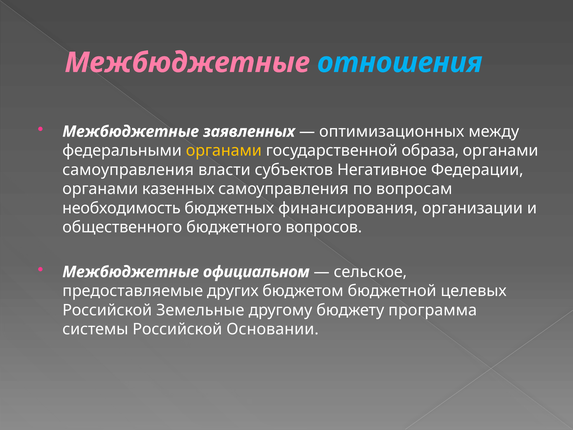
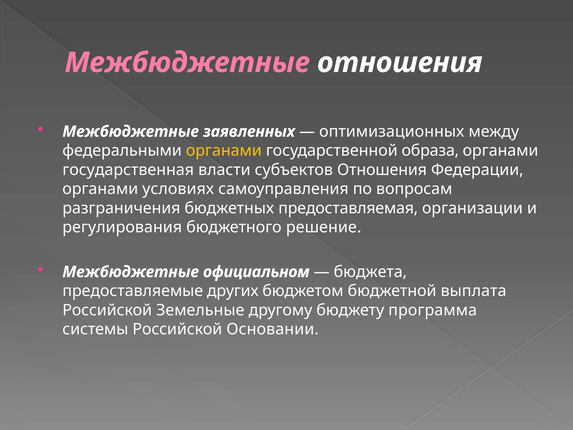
отношения colour: light blue -> white (400, 63)
самоуправления: самоуправления -> государственная (128, 170)
субъектов Негативное: Негативное -> Отношения (382, 170)
казенных: казенных -> условиях (178, 189)
необходимость: необходимость -> разграничения (121, 208)
финансирования: финансирования -> предоставляемая (348, 208)
общественного: общественного -> регулирования (122, 227)
вопросов: вопросов -> решение (324, 227)
сельское: сельское -> бюджета (370, 272)
целевых: целевых -> выплата (474, 291)
